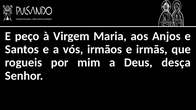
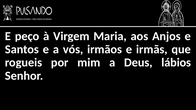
desça: desça -> lábios (176, 63)
